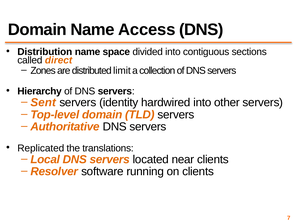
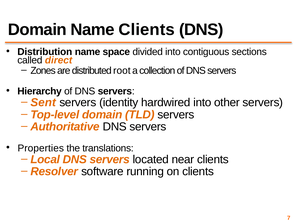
Name Access: Access -> Clients (147, 30)
limit: limit -> root (122, 71)
Replicated: Replicated -> Properties (41, 148)
